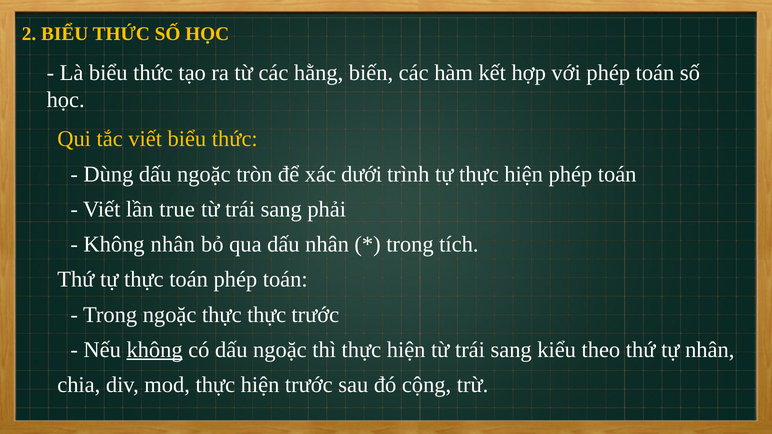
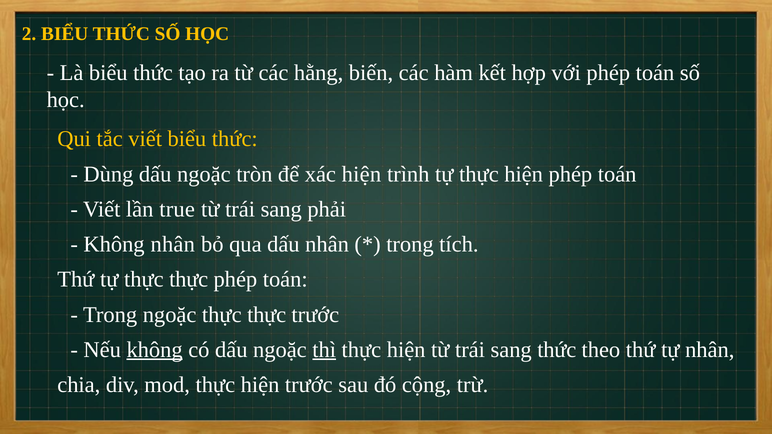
xác dưới: dưới -> hiện (361, 174)
tự thực toán: toán -> thực (189, 280)
thì underline: none -> present (324, 350)
sang kiểu: kiểu -> thức (557, 350)
